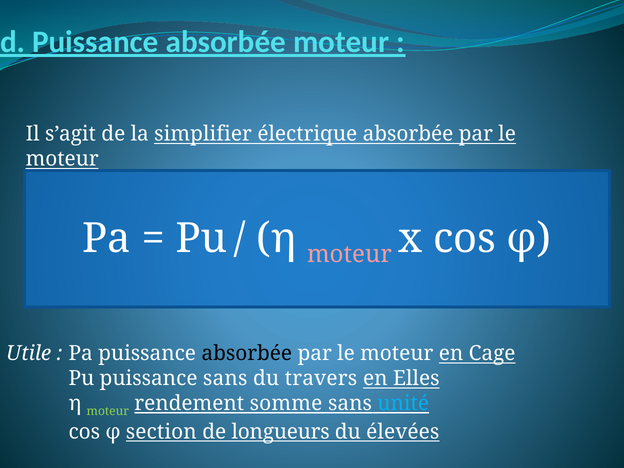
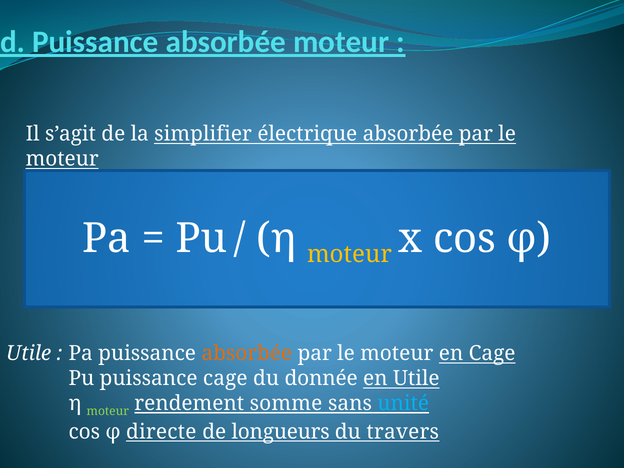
moteur colour: pink -> yellow (350, 254)
absorbée colour: black -> orange (247, 353)
puissance sans: sans -> cage (225, 378)
travers: travers -> donnée (321, 378)
en Elles: Elles -> Utile (416, 378)
section: section -> directe (161, 432)
élevées: élevées -> travers (403, 432)
